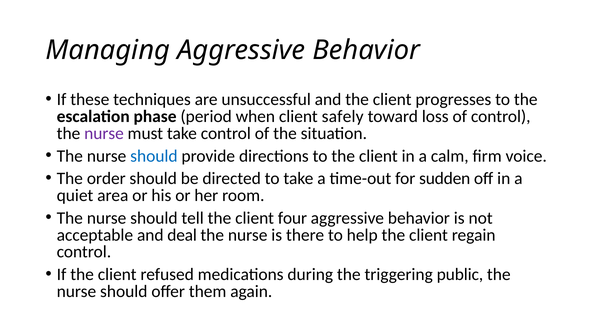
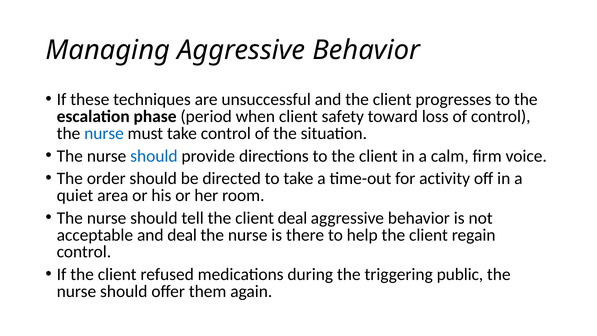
safely: safely -> safety (343, 116)
nurse colour: purple -> blue (104, 133)
sudden: sudden -> activity (445, 178)
client four: four -> deal (292, 218)
